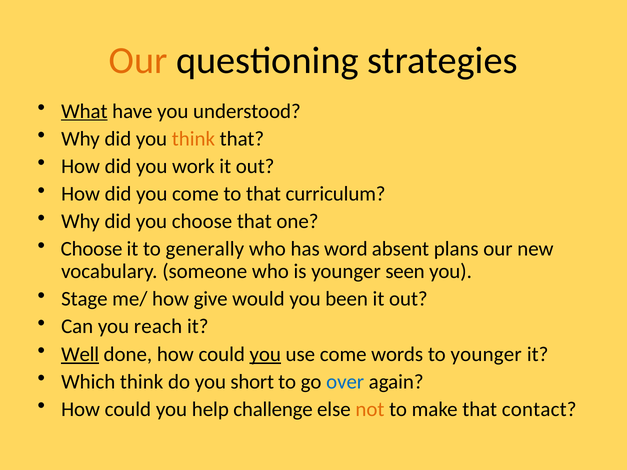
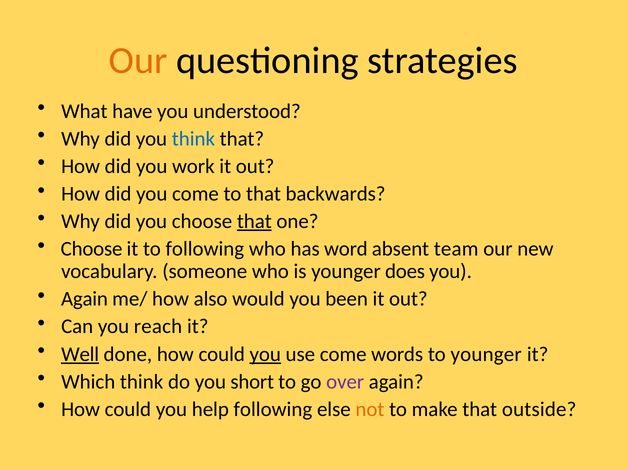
What underline: present -> none (84, 111)
think colour: orange -> blue (193, 139)
curriculum: curriculum -> backwards (336, 194)
that underline: none -> present (254, 221)
to generally: generally -> following (205, 249)
plans: plans -> team (456, 249)
seen: seen -> does (405, 272)
Stage: Stage -> Again (84, 299)
give: give -> also (211, 299)
over colour: blue -> purple (345, 382)
help challenge: challenge -> following (273, 409)
contact: contact -> outside (539, 409)
